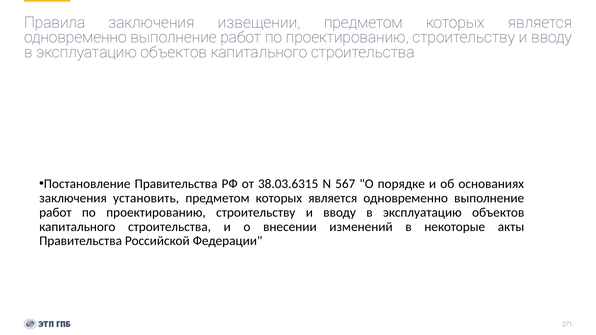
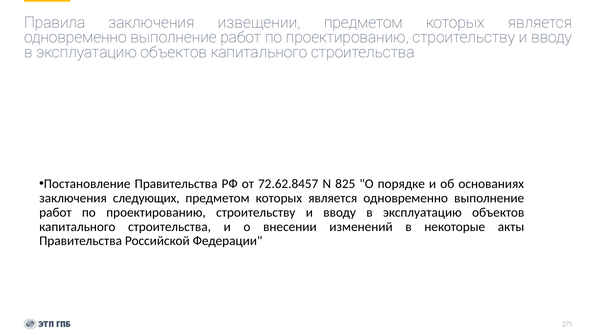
38.03.6315: 38.03.6315 -> 72.62.8457 (288, 184)
567: 567 -> 825 (345, 184)
установить: установить -> следующих (146, 198)
